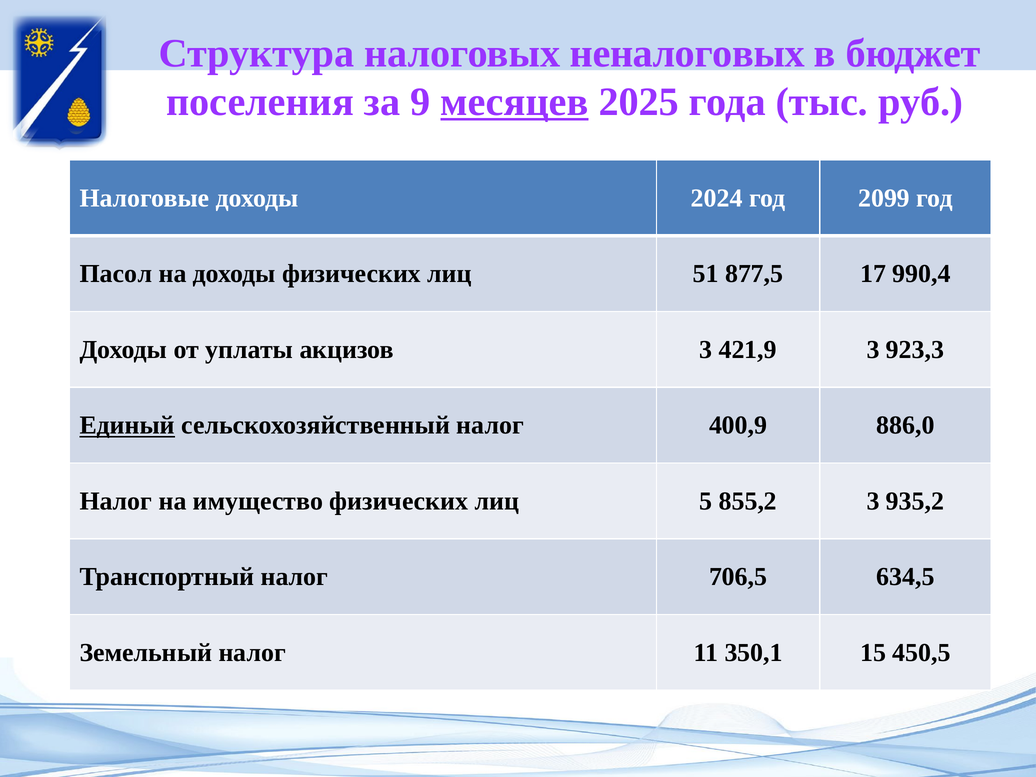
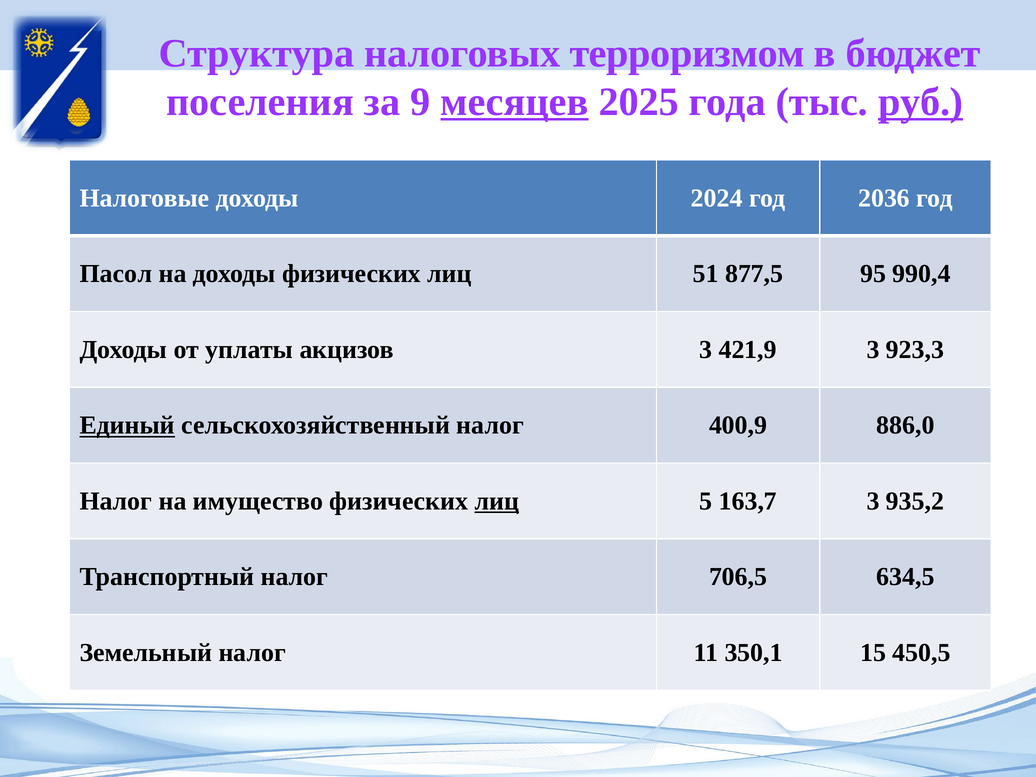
неналоговых: неналоговых -> терроризмом (687, 53)
руб underline: none -> present (921, 102)
2099: 2099 -> 2036 (884, 198)
17: 17 -> 95 (873, 274)
лиц underline: none -> present (497, 501)
855,2: 855,2 -> 163,7 (748, 501)
